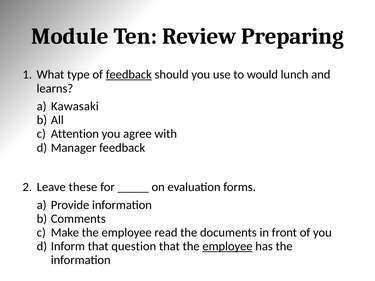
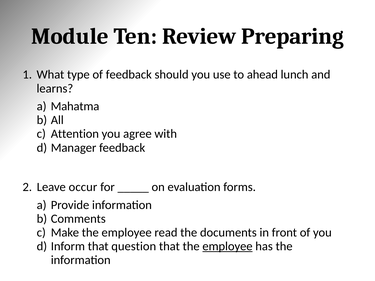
feedback underline: present -> none (129, 75)
would: would -> ahead (262, 75)
Kawasaki: Kawasaki -> Mahatma (75, 106)
these: these -> occur (83, 187)
